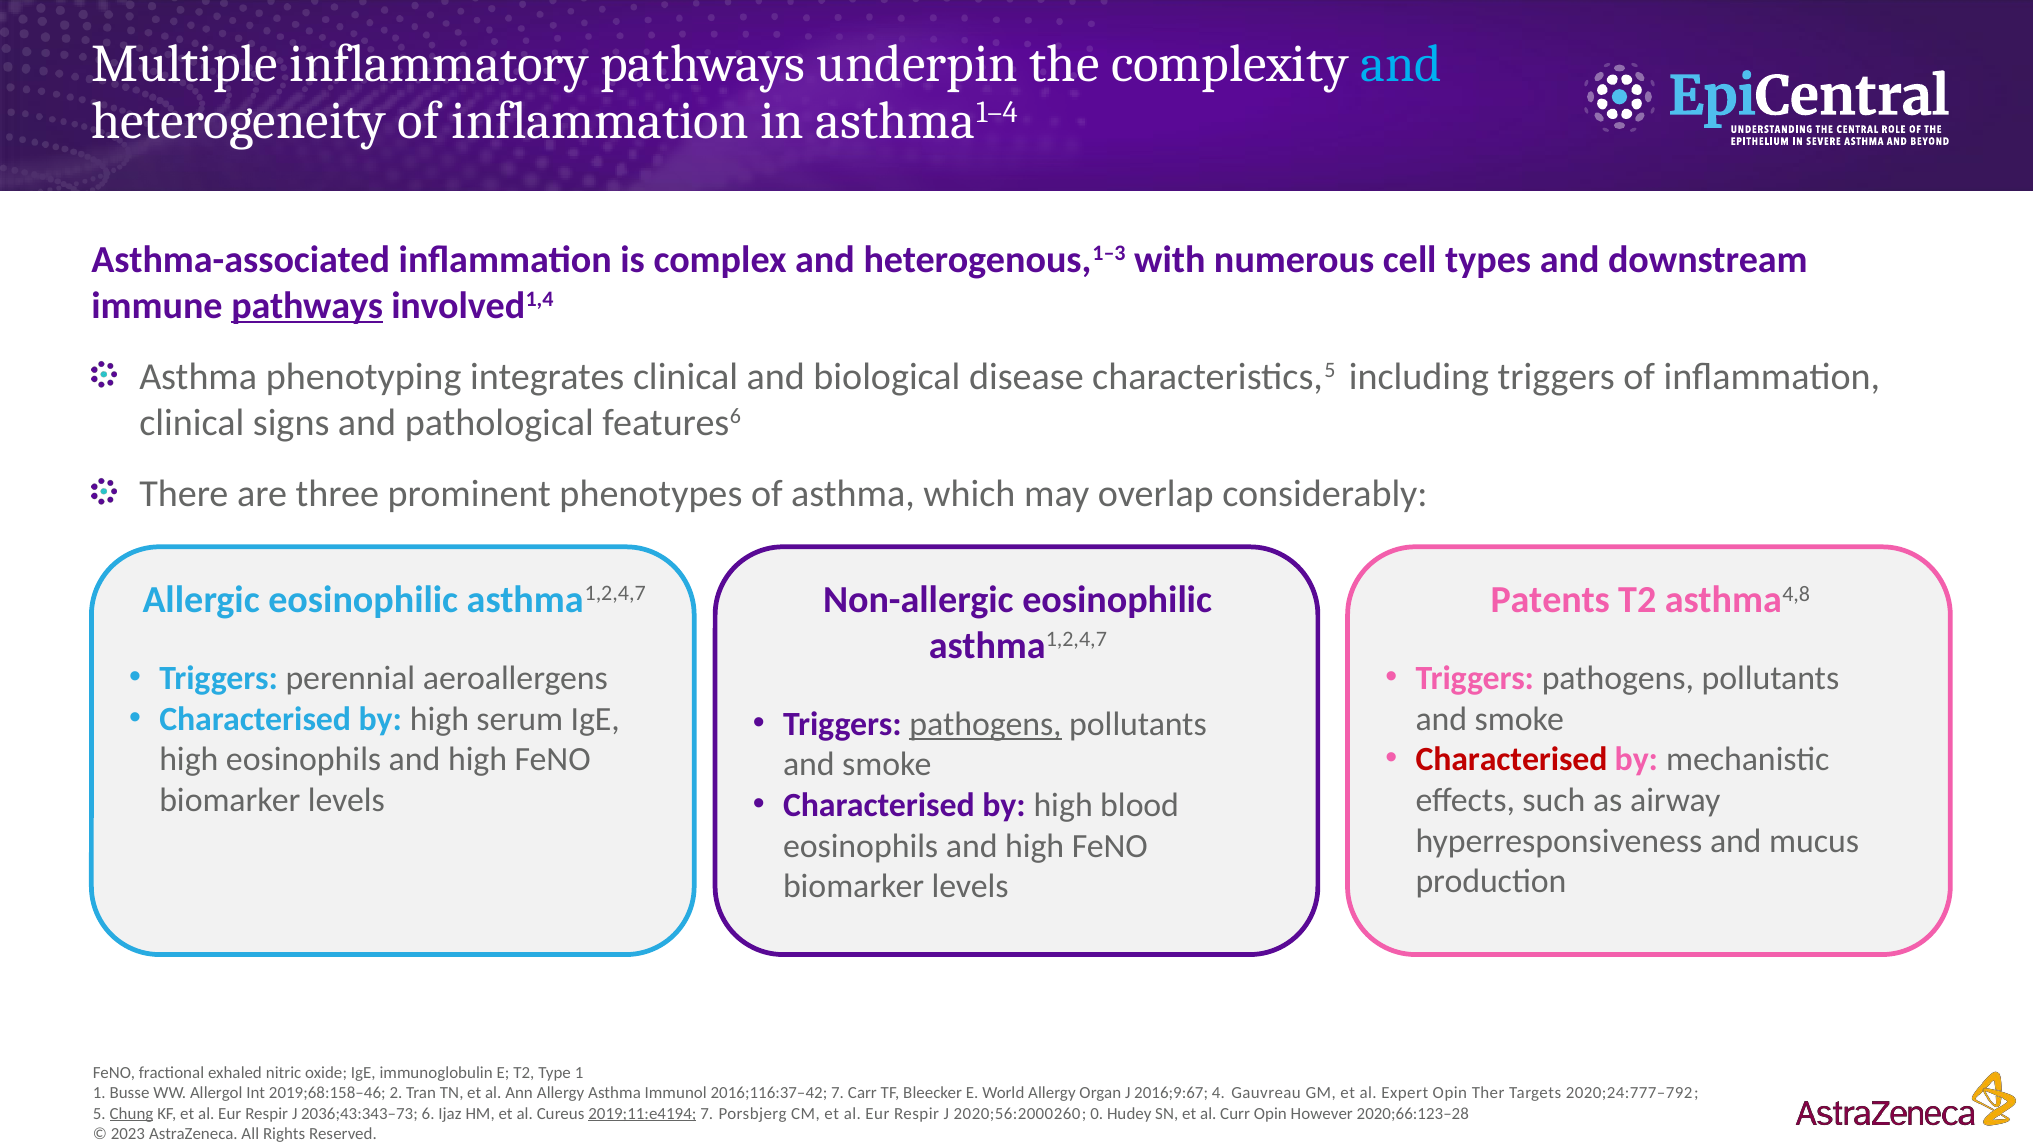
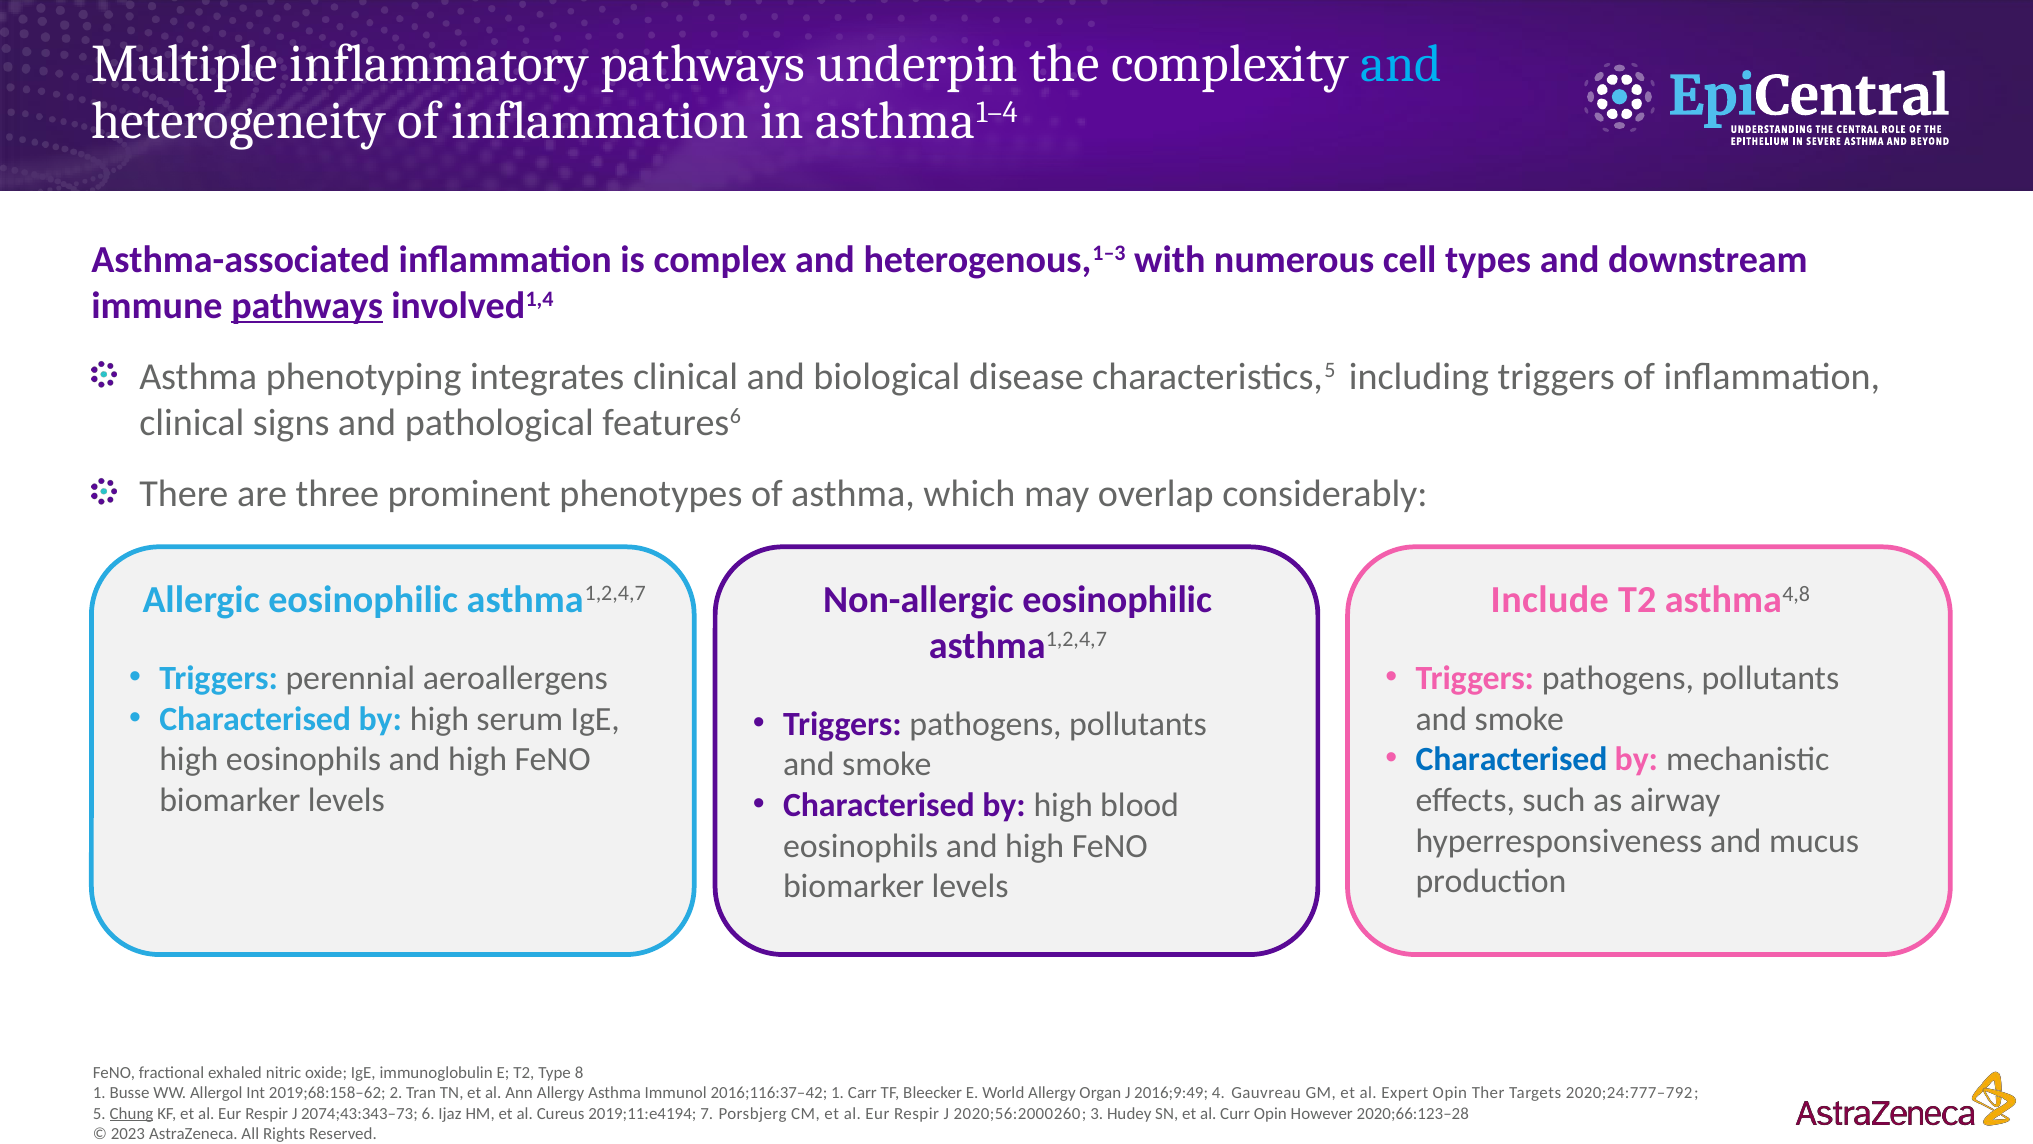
Patents: Patents -> Include (1550, 600)
pathogens underline: present -> none (986, 724)
Characterised colour: red -> blue (1512, 759)
Type 1: 1 -> 8 (579, 1073)
2019;68:158–46: 2019;68:158–46 -> 2019;68:158–62 (327, 1093)
2016;116:37–42 7: 7 -> 1 (838, 1093)
2016;9:67: 2016;9:67 -> 2016;9:49 (1171, 1093)
2036;43:343–73: 2036;43:343–73 -> 2074;43:343–73 (359, 1113)
2019;11:e4194 underline: present -> none (642, 1113)
0: 0 -> 3 (1097, 1113)
